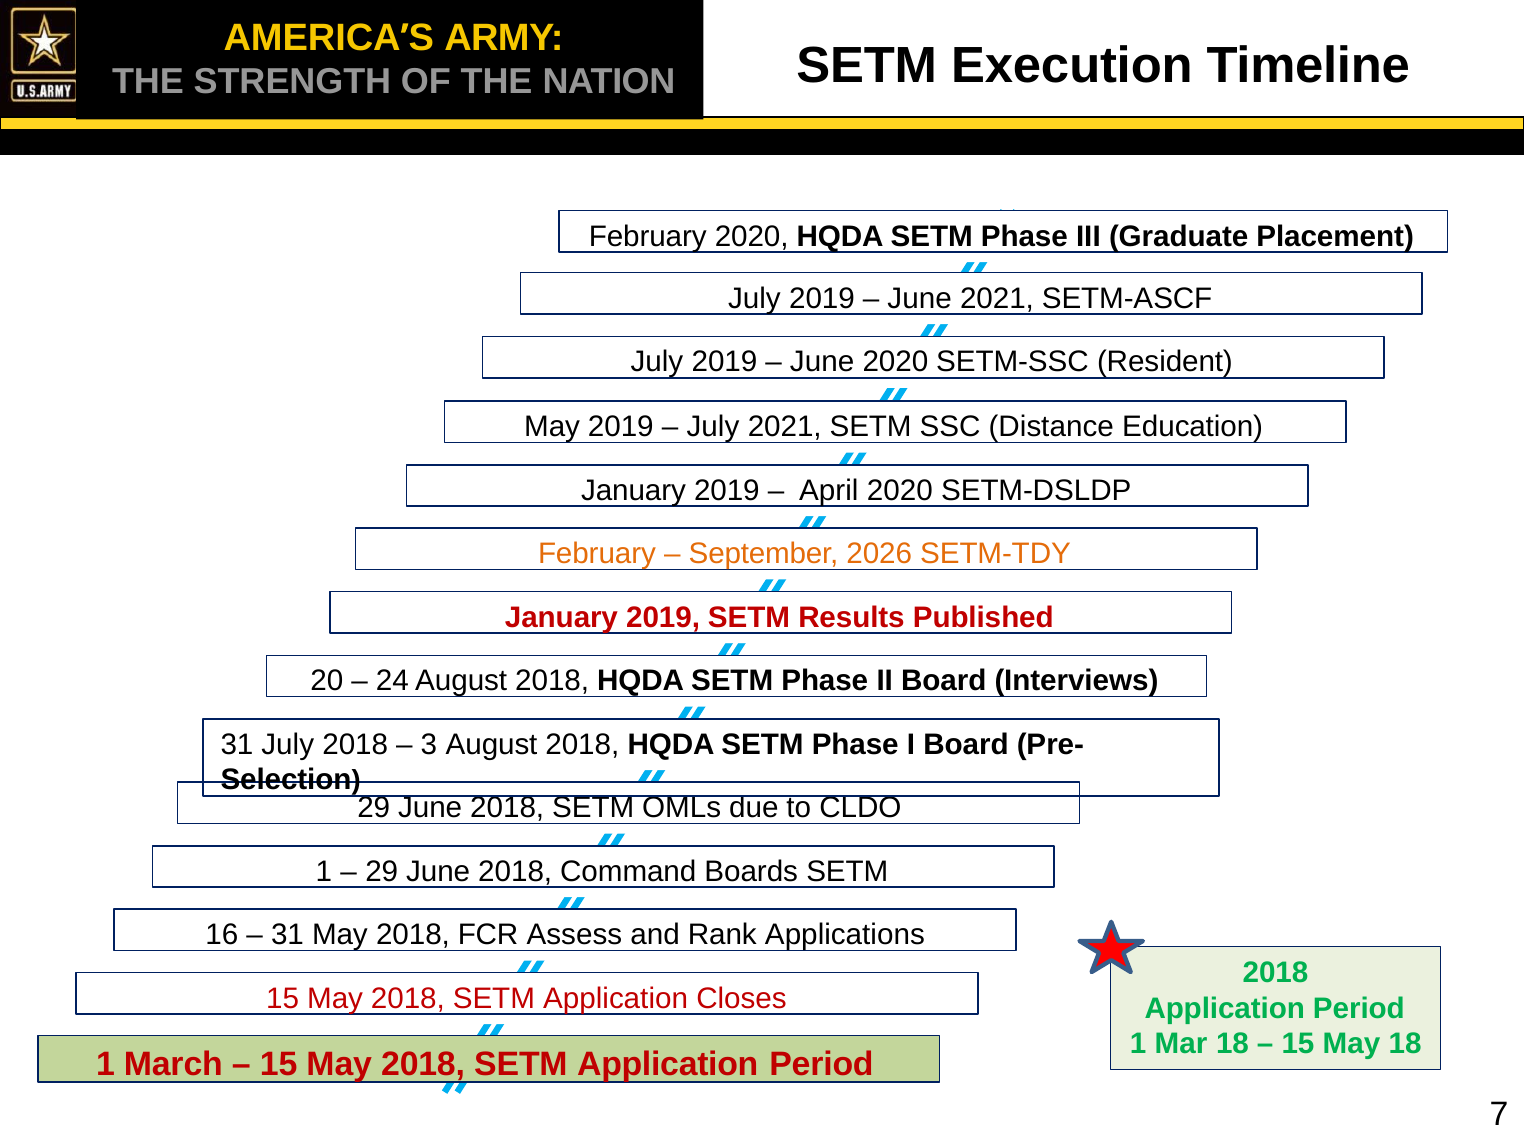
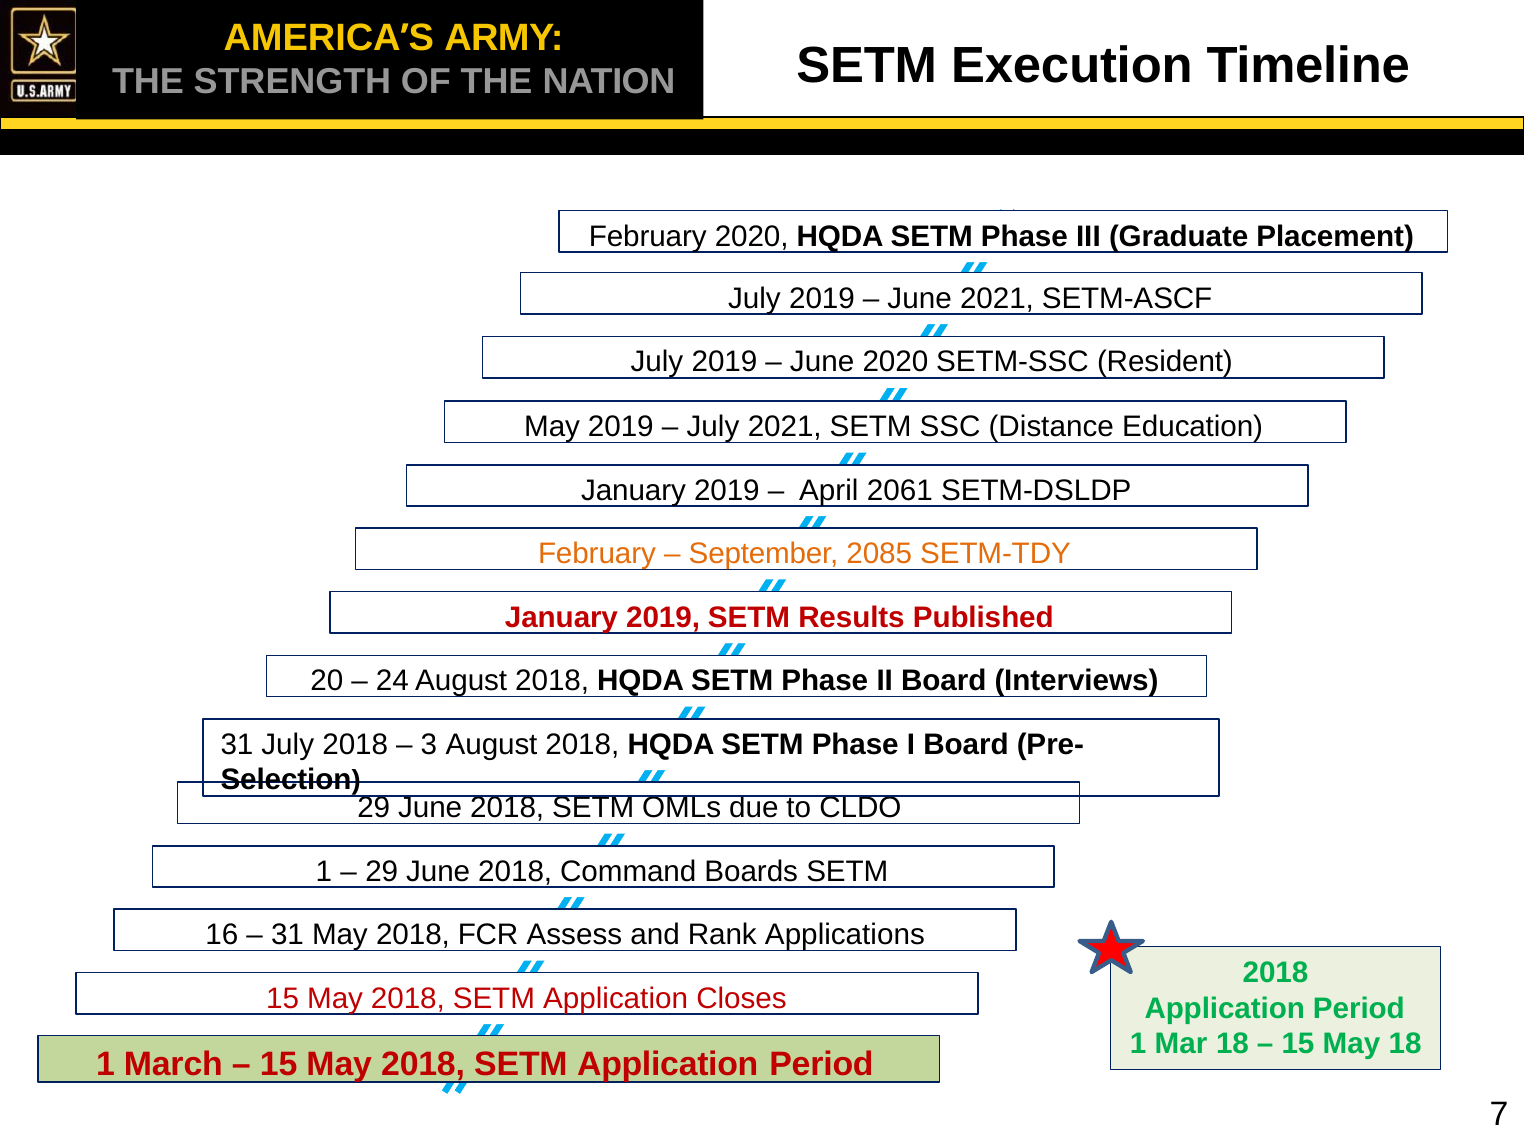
April 2020: 2020 -> 2061 (900, 491)
2026: 2026 -> 2085 (879, 554)
